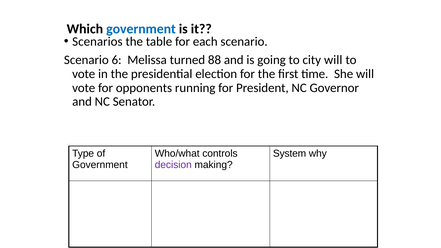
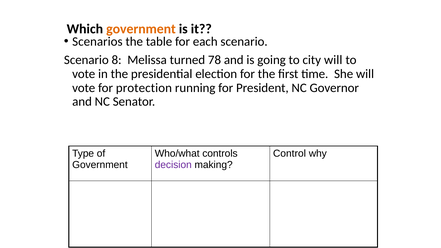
government colour: blue -> orange (141, 29)
6: 6 -> 8 (117, 60)
88: 88 -> 78 (215, 60)
opponents: opponents -> protection (144, 88)
System: System -> Control (289, 154)
